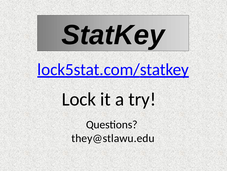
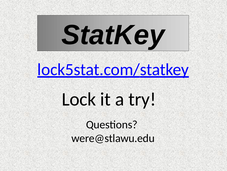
they@stlawu.edu: they@stlawu.edu -> were@stlawu.edu (113, 138)
